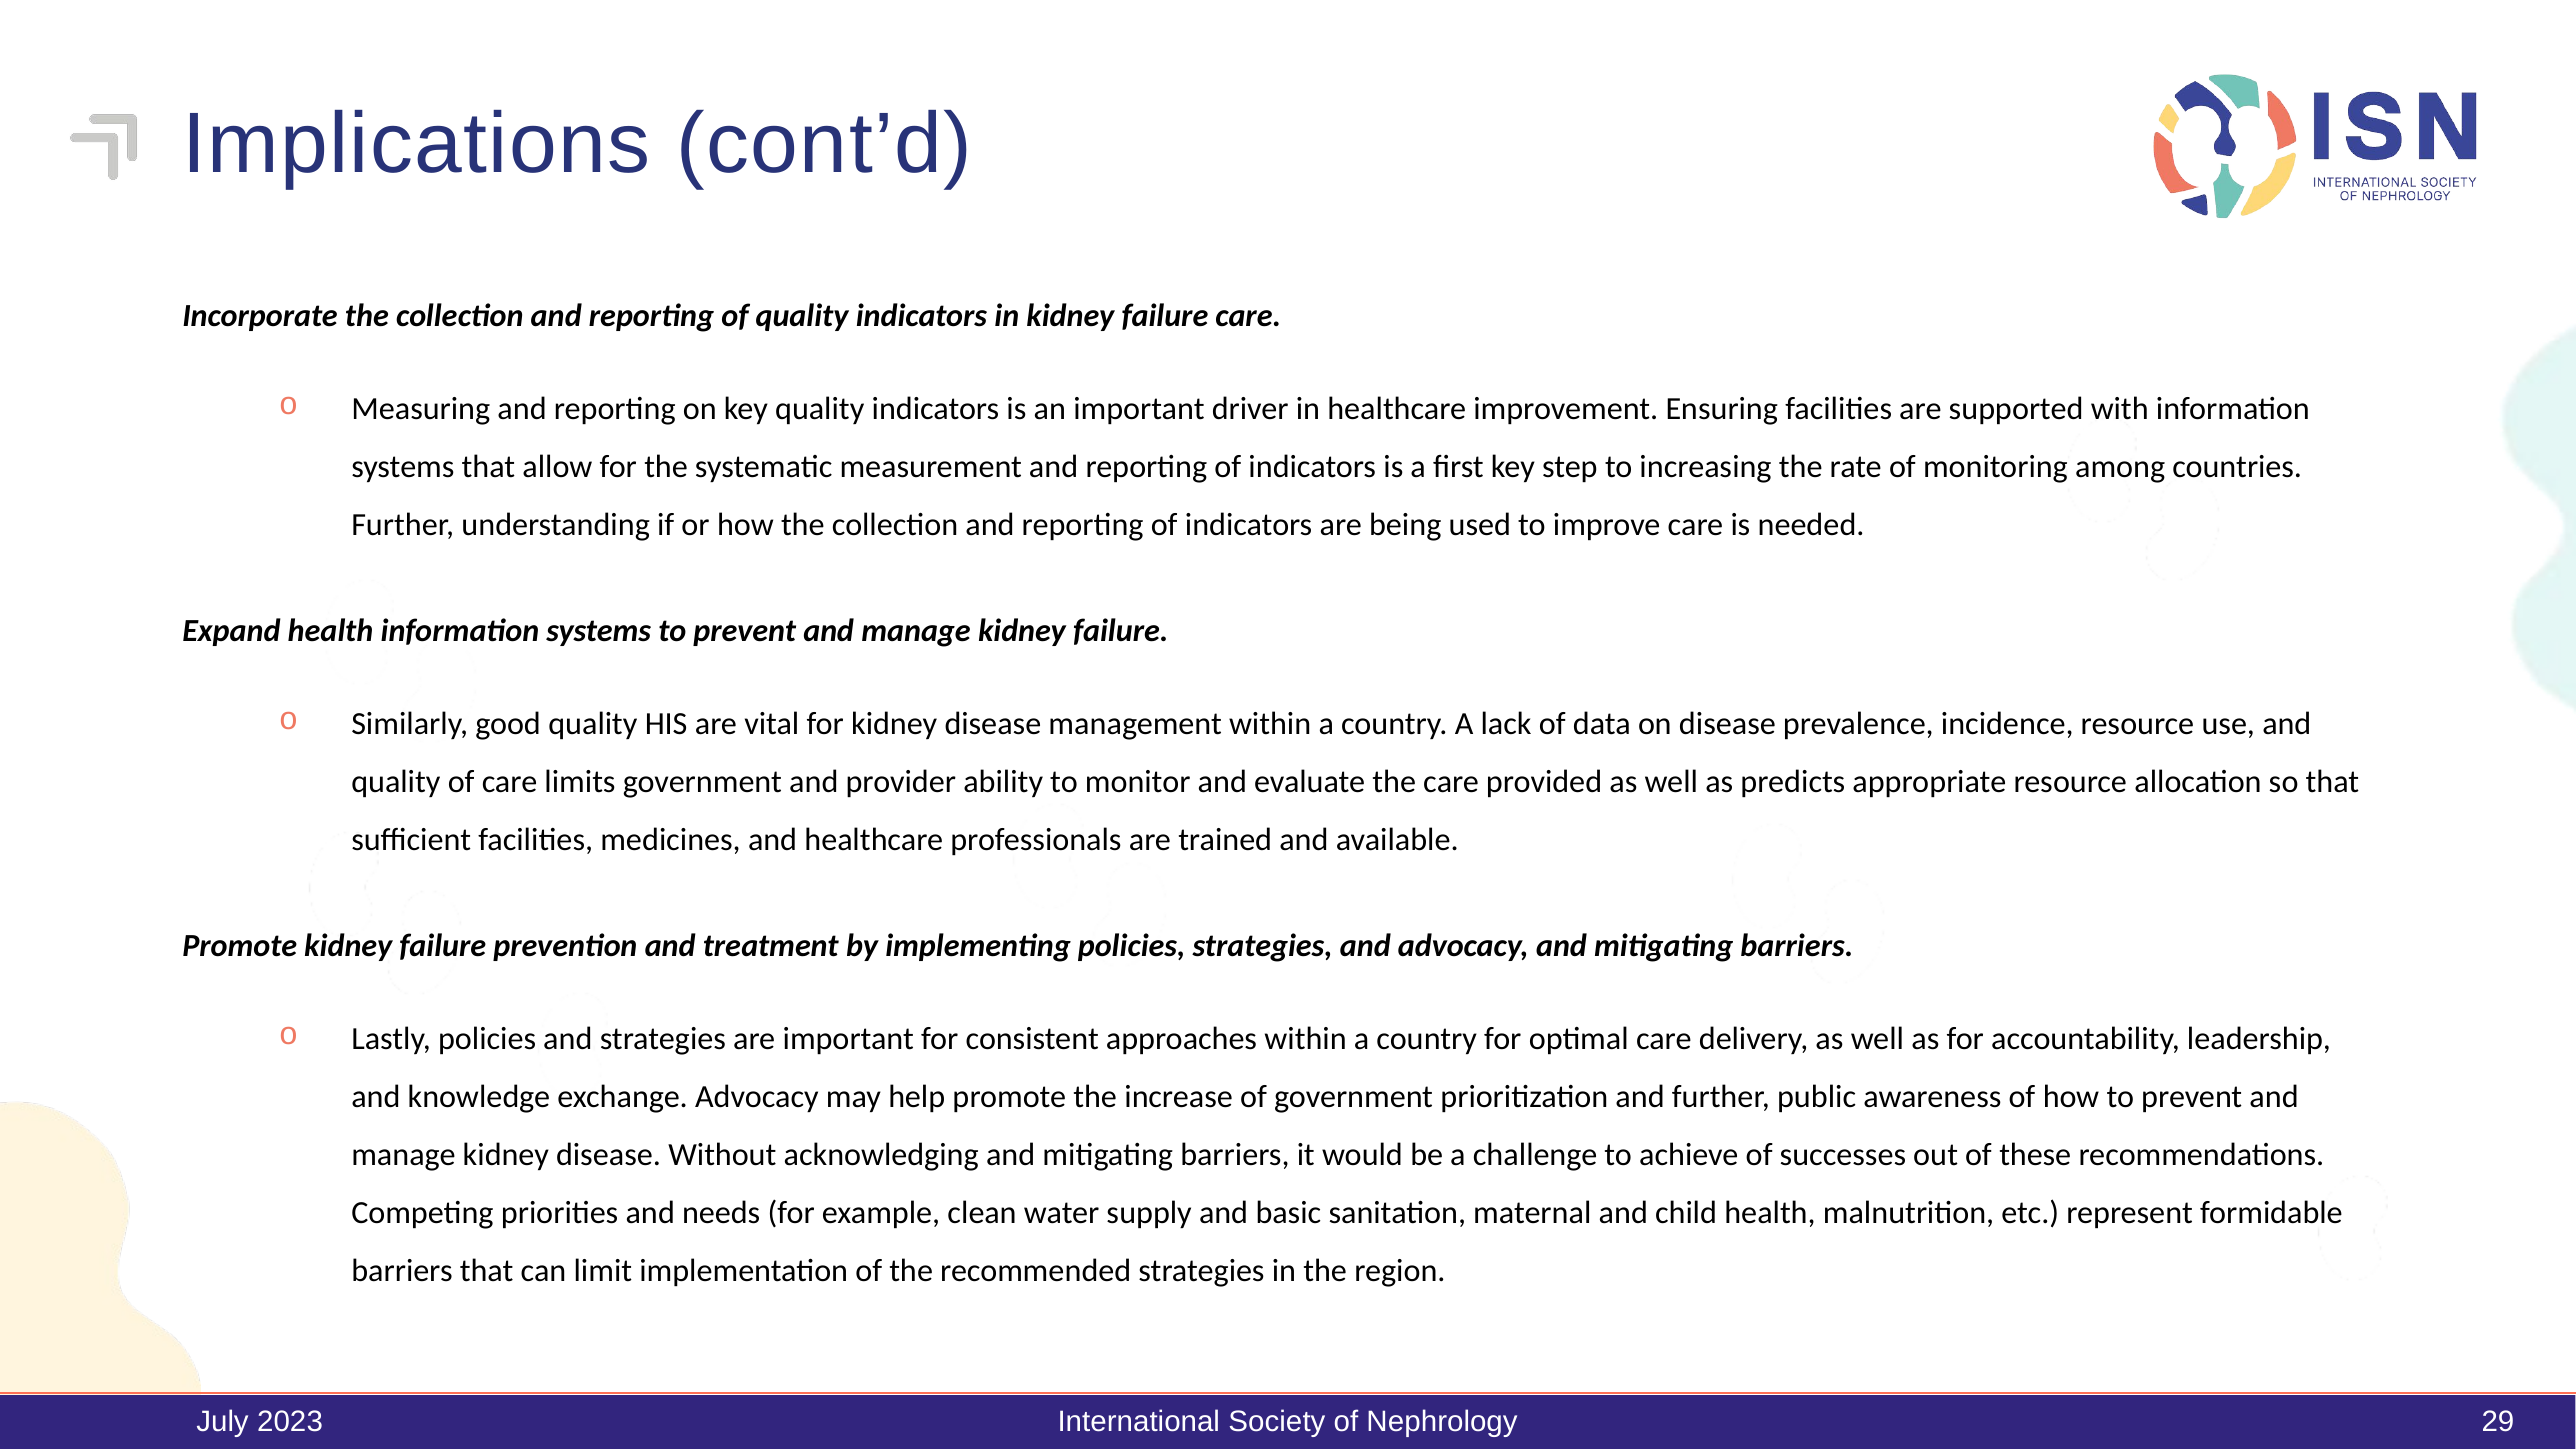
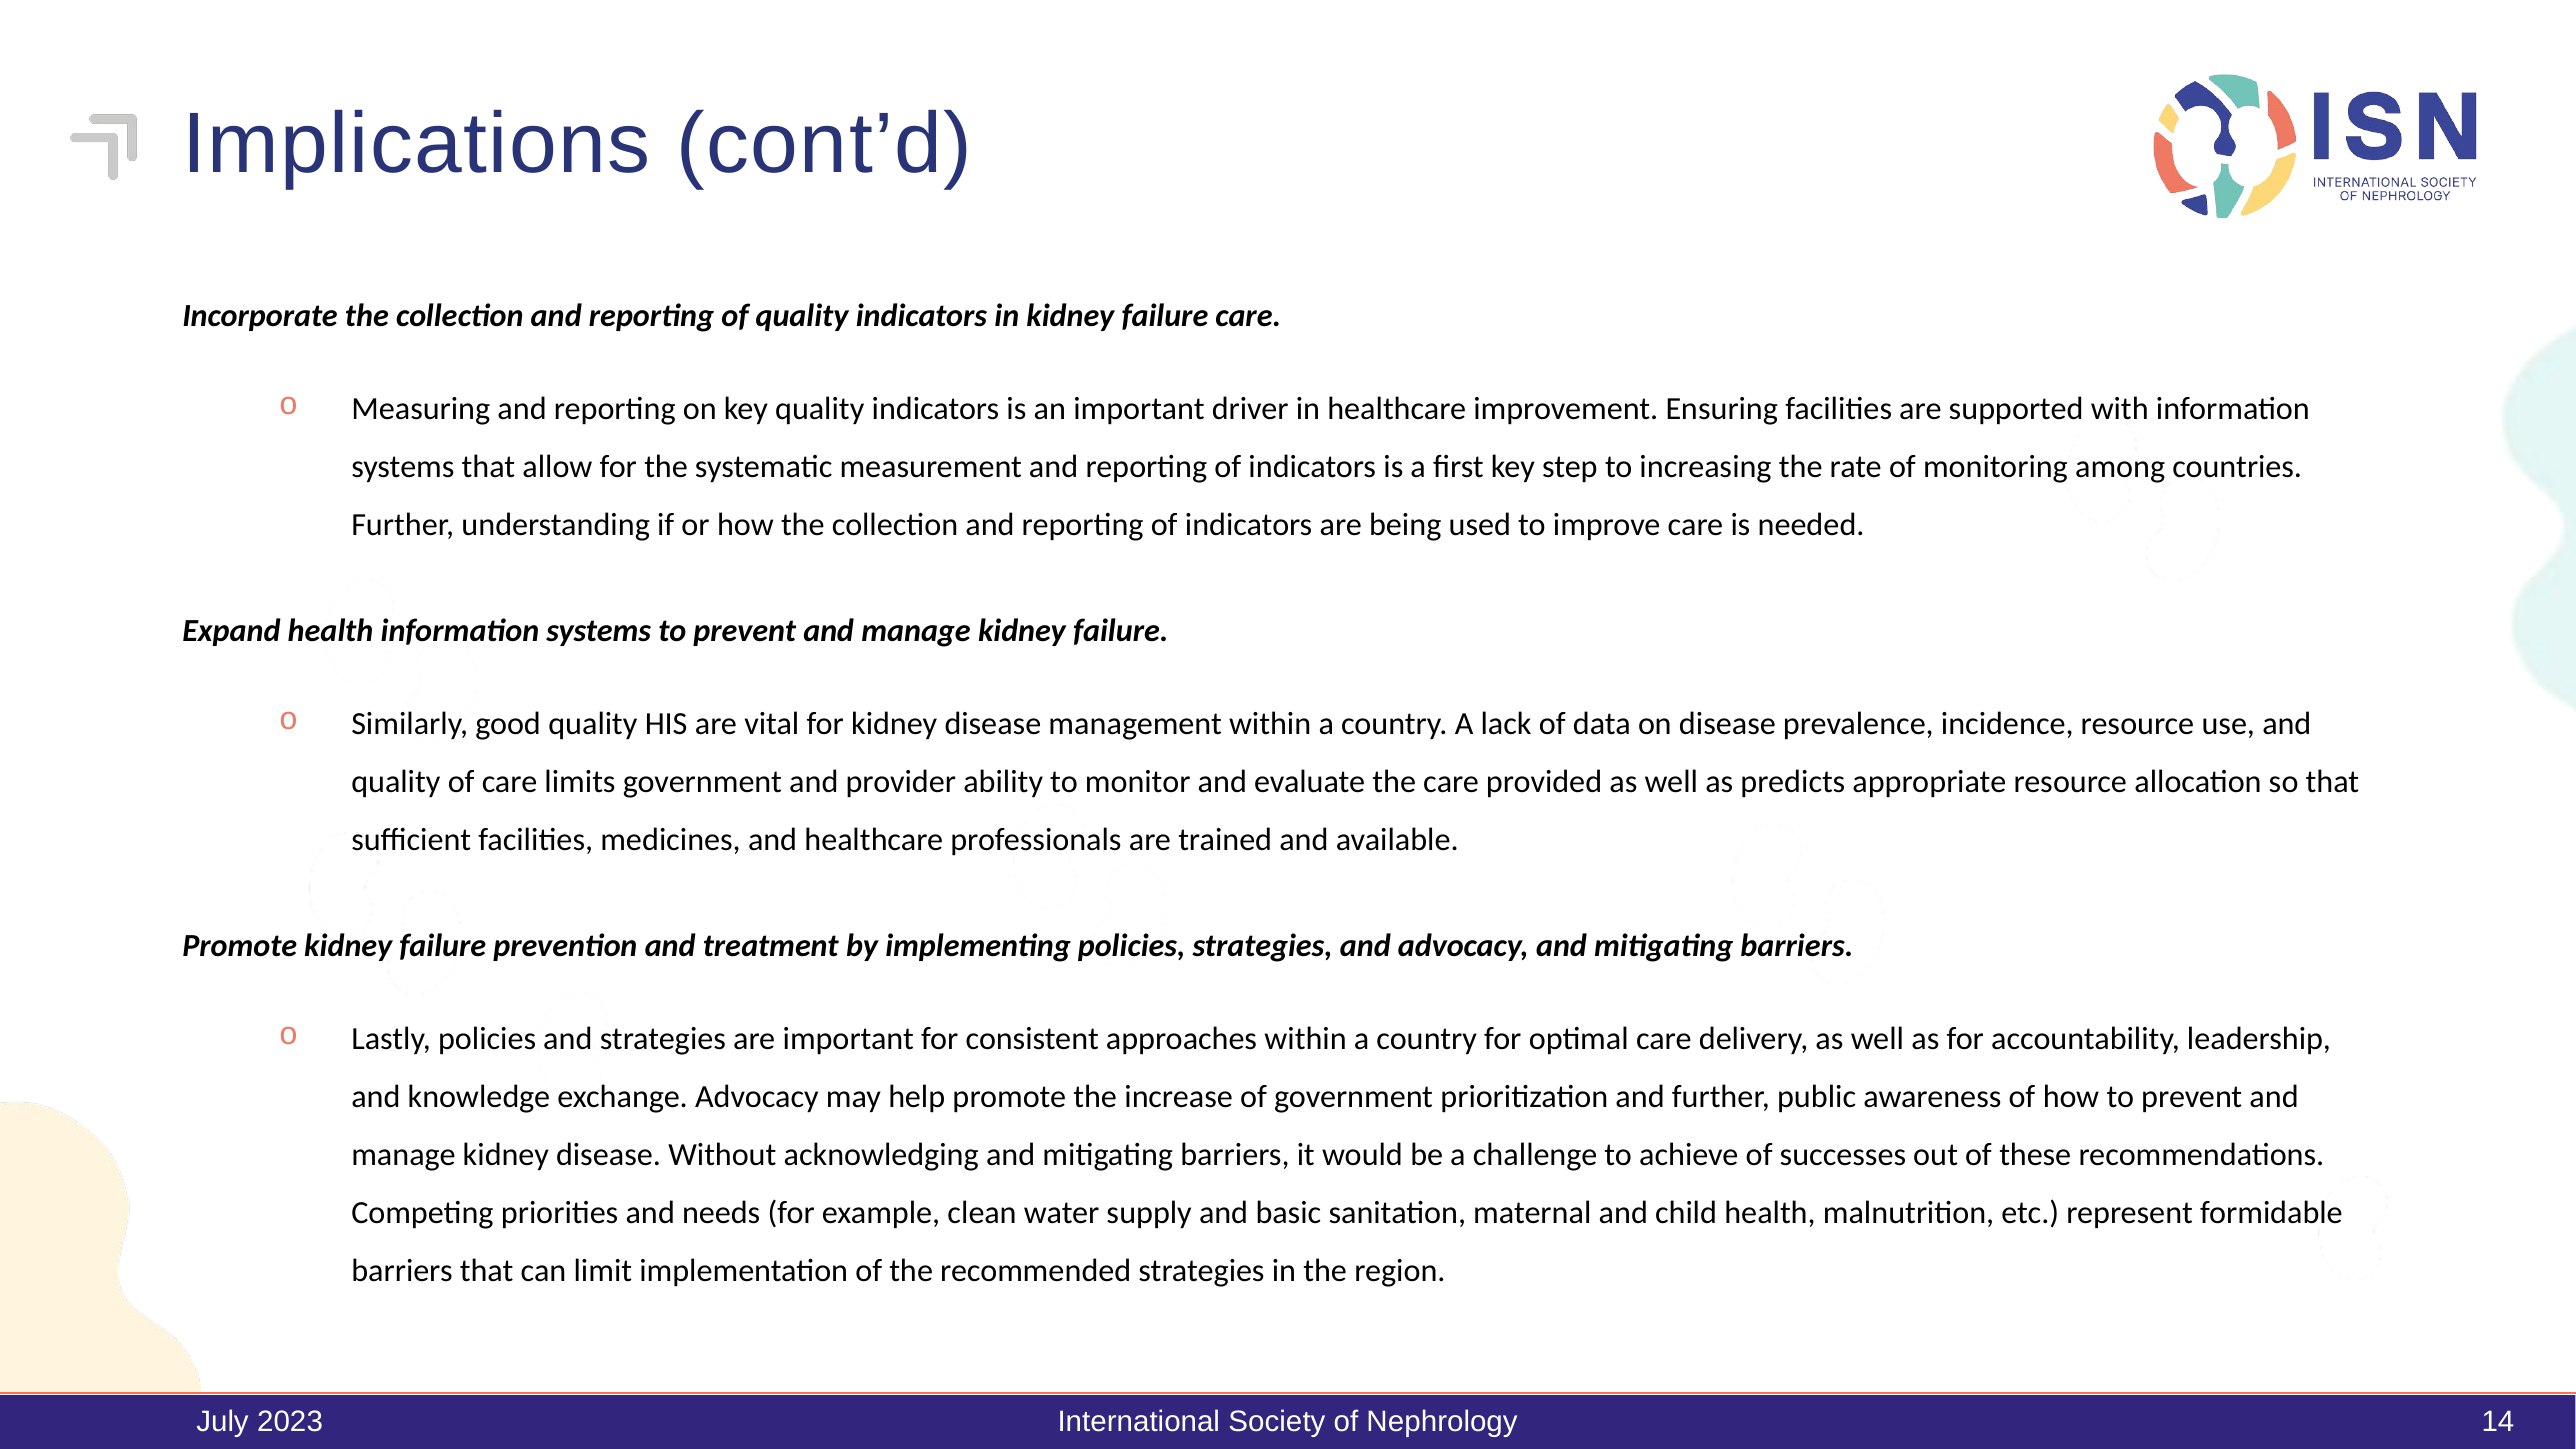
29: 29 -> 14 (2498, 1422)
